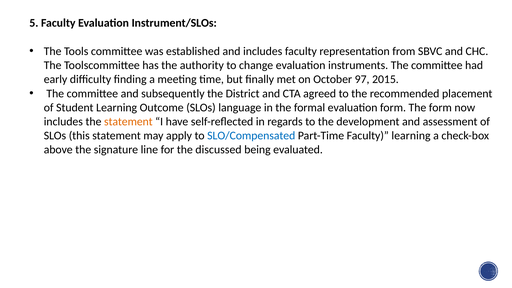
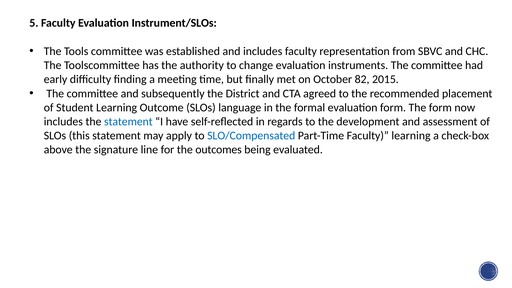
97: 97 -> 82 (362, 79)
statement colour: orange -> blue (128, 122)
discussed: discussed -> outcomes (219, 150)
